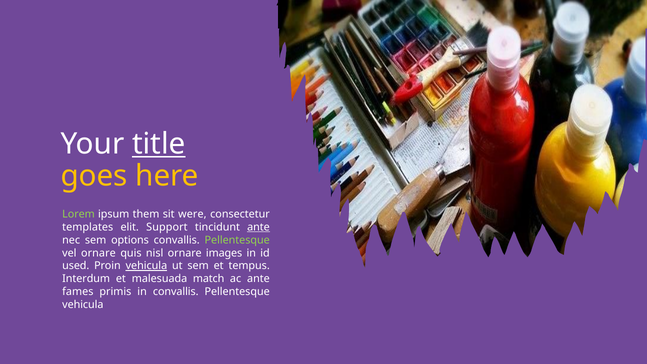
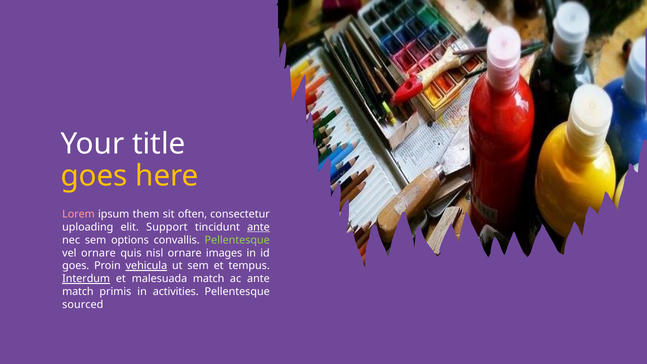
title underline: present -> none (159, 144)
Lorem colour: light green -> pink (78, 214)
were: were -> often (192, 214)
templates: templates -> uploading (88, 227)
used: used -> goes (76, 266)
Interdum underline: none -> present (86, 279)
fames: fames -> match (78, 292)
in convallis: convallis -> activities (176, 292)
vehicula: vehicula -> sourced (83, 305)
